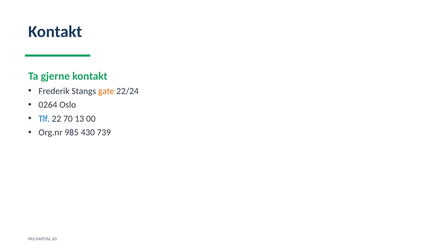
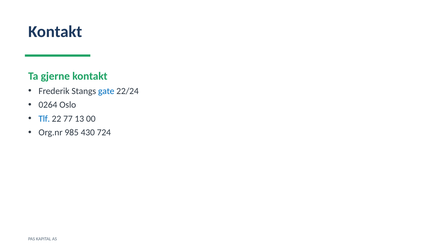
gate colour: orange -> blue (106, 91)
70: 70 -> 77 (68, 119)
739: 739 -> 724 (104, 133)
